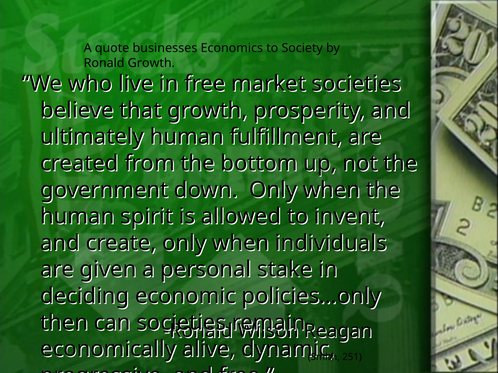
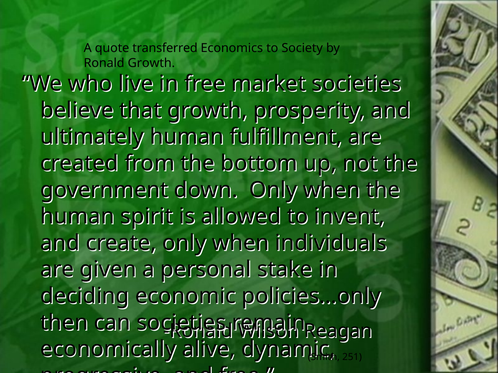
businesses: businesses -> transferred (165, 48)
